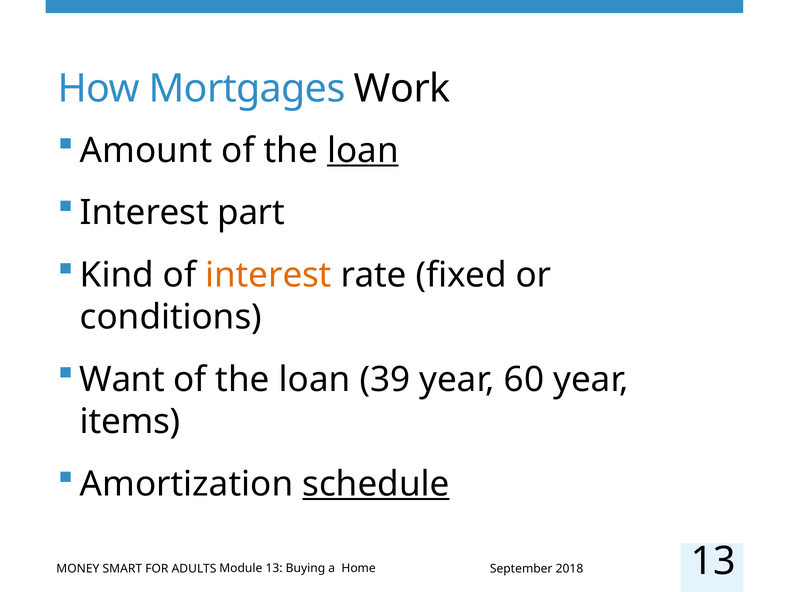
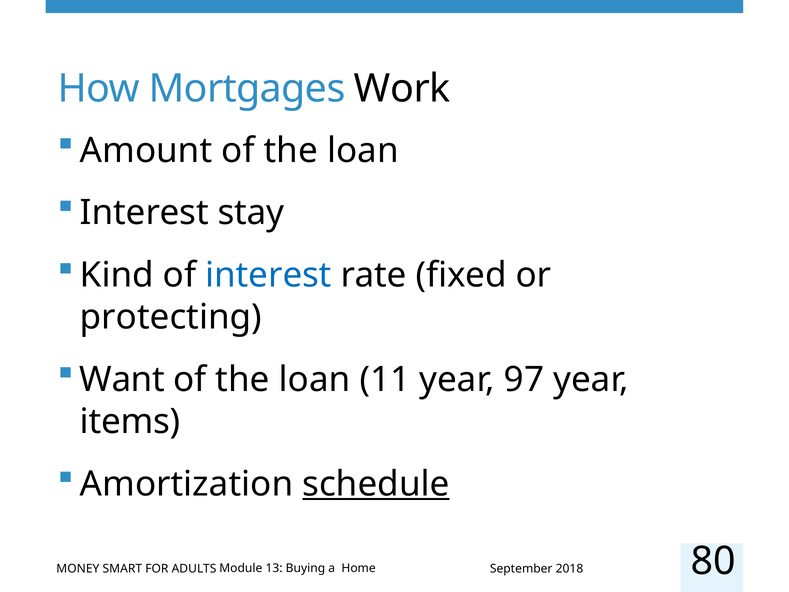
loan underline: present -> none (363, 150)
part: part -> stay (251, 213)
interest colour: orange -> blue (269, 275)
conditions: conditions -> protecting (171, 317)
39: 39 -> 11 (385, 379)
60: 60 -> 97 (524, 379)
13: 13 -> 80 (713, 561)
